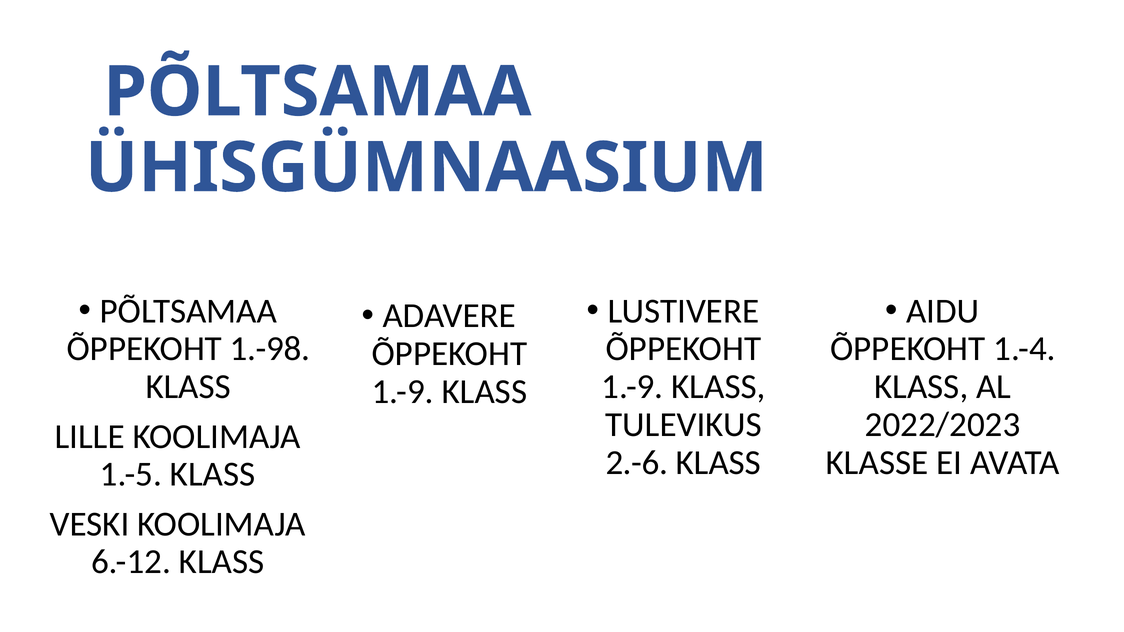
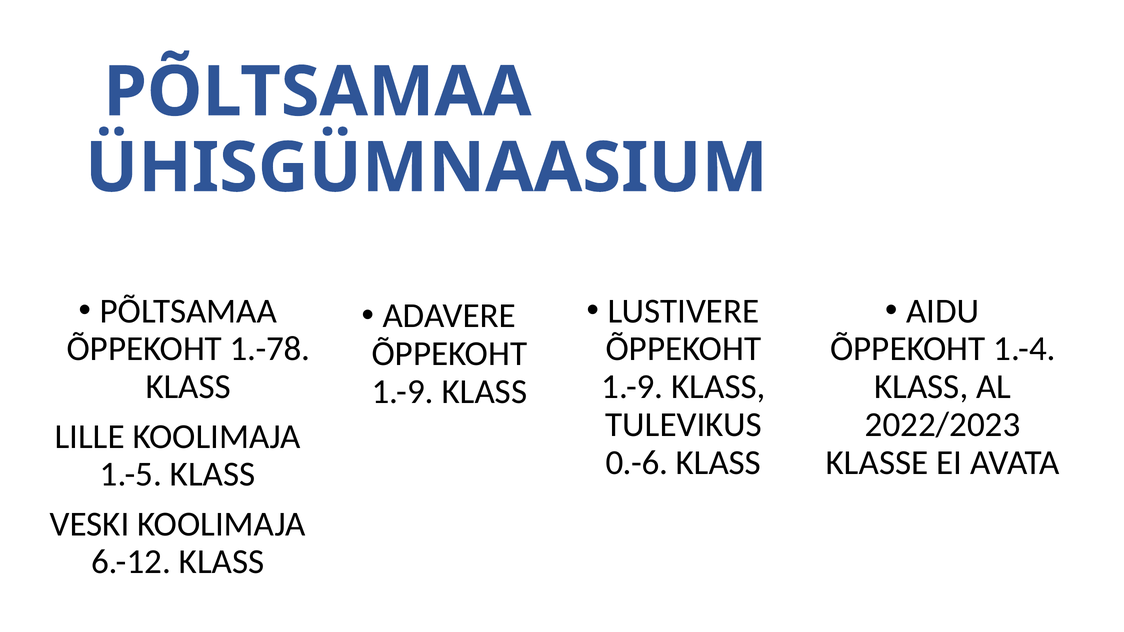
1.-98: 1.-98 -> 1.-78 (270, 349)
2.-6: 2.-6 -> 0.-6 (637, 463)
